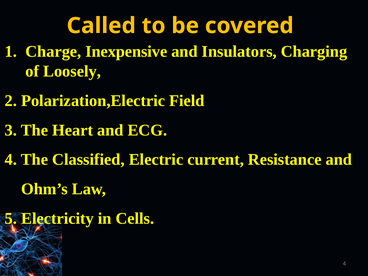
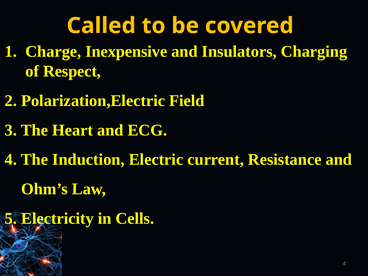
Loosely: Loosely -> Respect (72, 71)
Classified: Classified -> Induction (88, 160)
